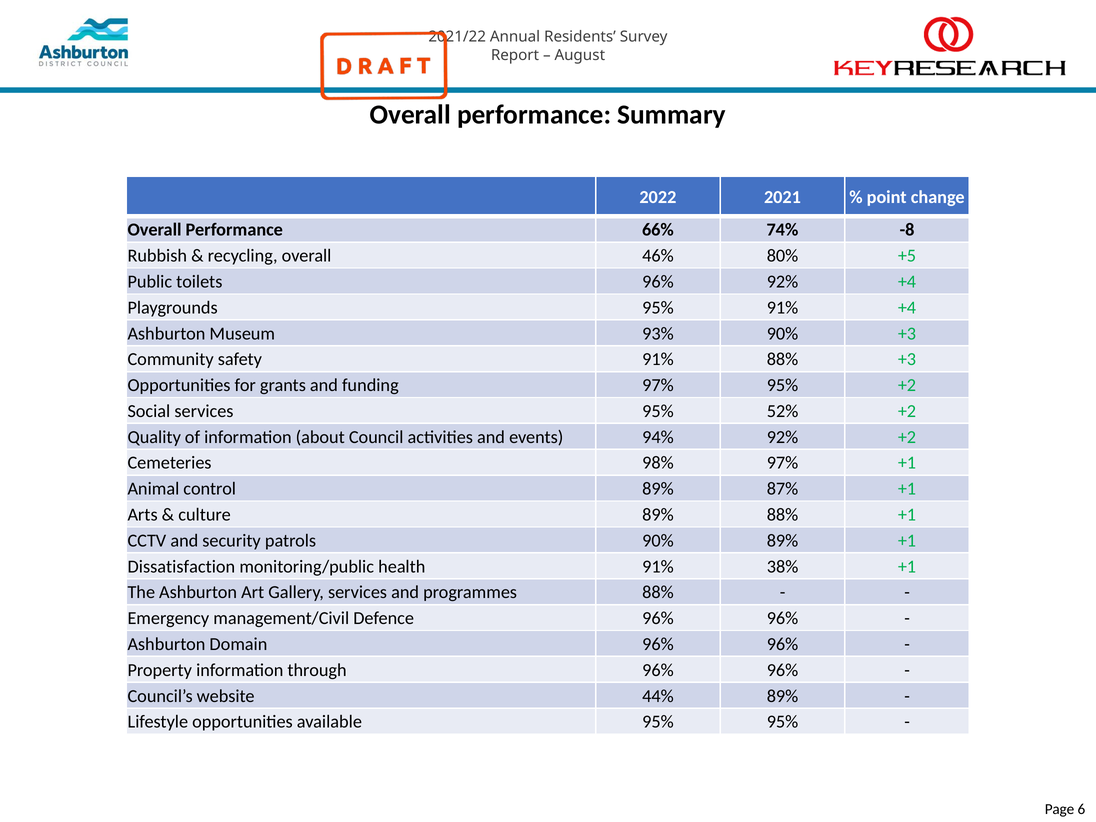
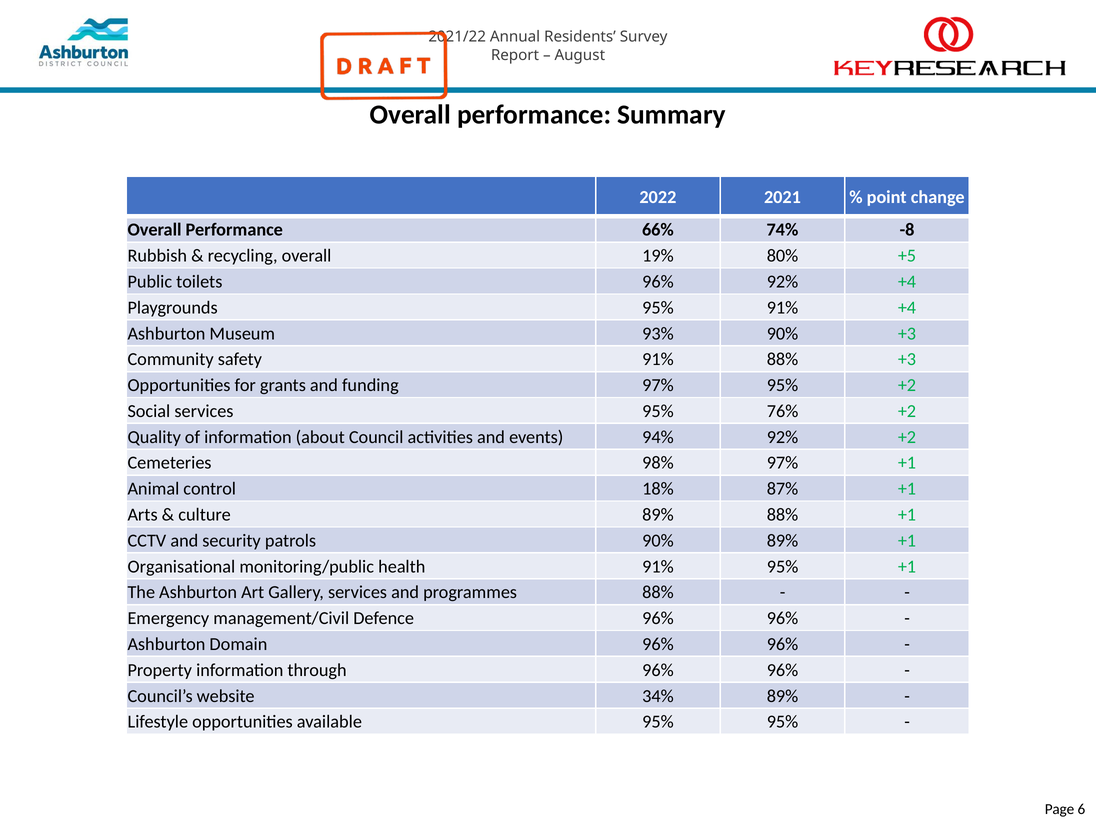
46%: 46% -> 19% (658, 256)
52%: 52% -> 76% (783, 411)
control 89%: 89% -> 18% (658, 489)
Dissatisfaction: Dissatisfaction -> Organisational (181, 567)
91% 38%: 38% -> 95% (783, 567)
44%: 44% -> 34% (658, 696)
